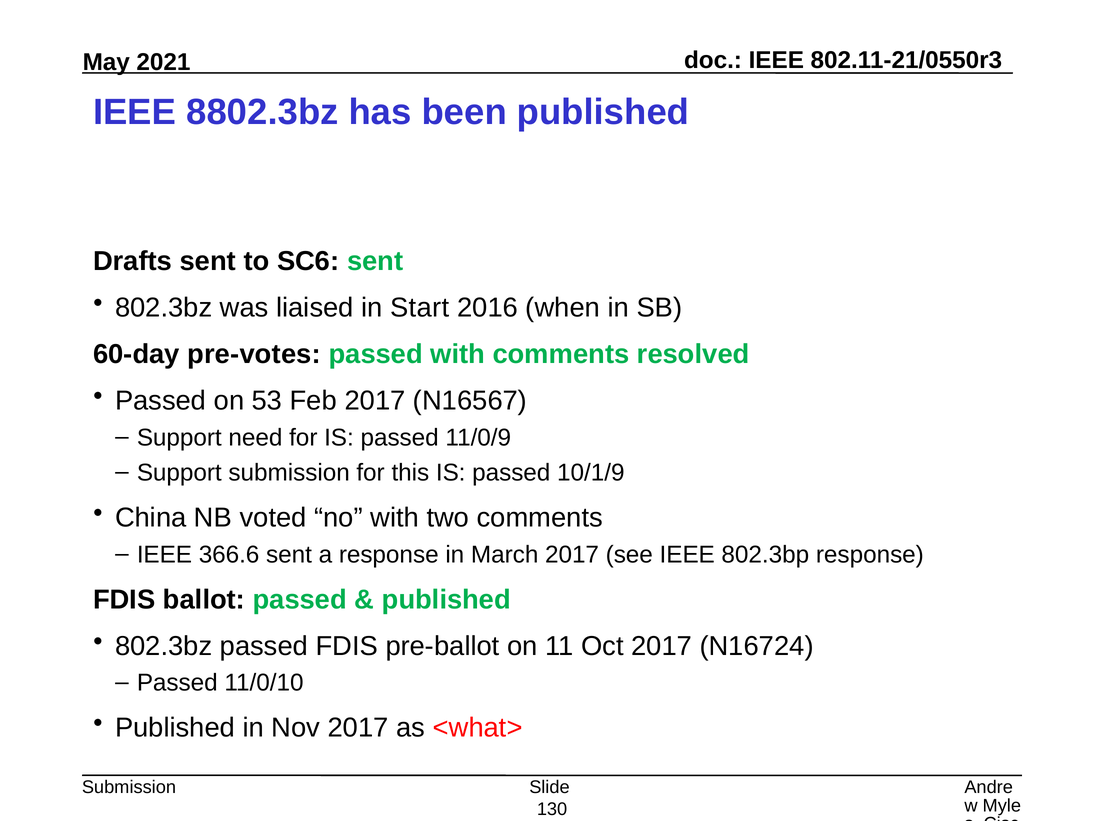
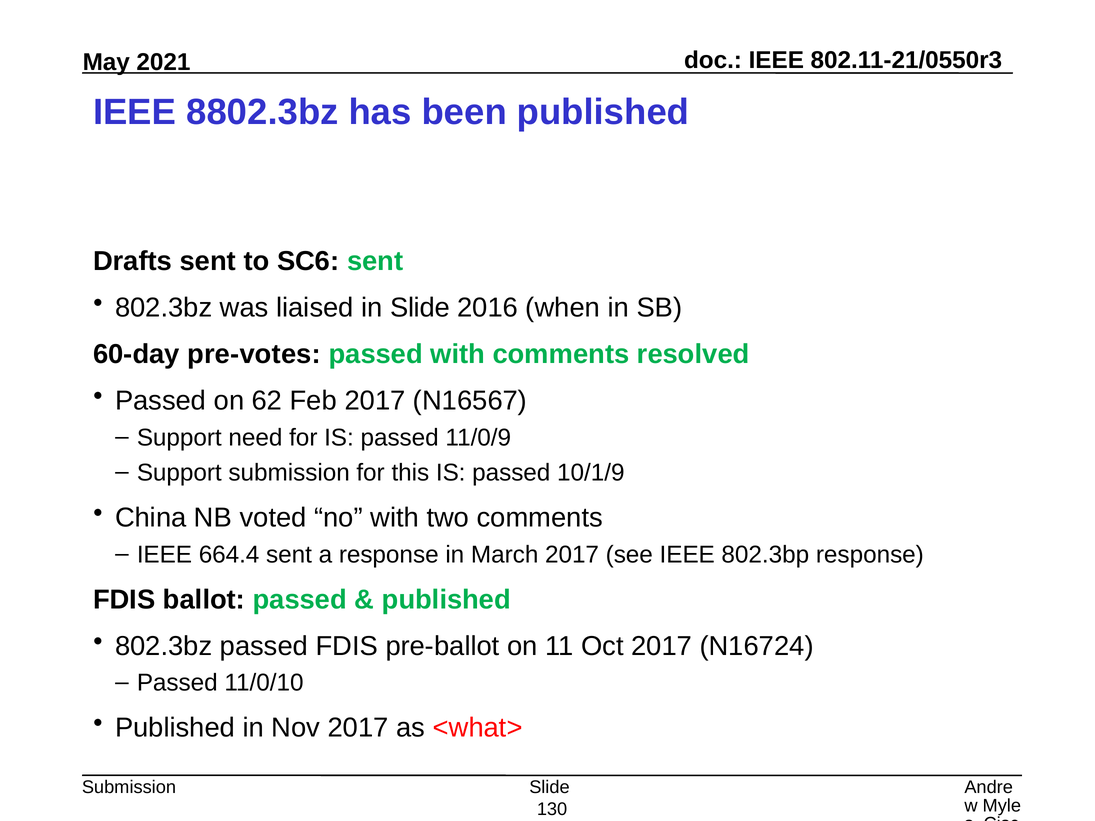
in Start: Start -> Slide (420, 308)
53: 53 -> 62 (267, 401)
366.6: 366.6 -> 664.4 (229, 555)
